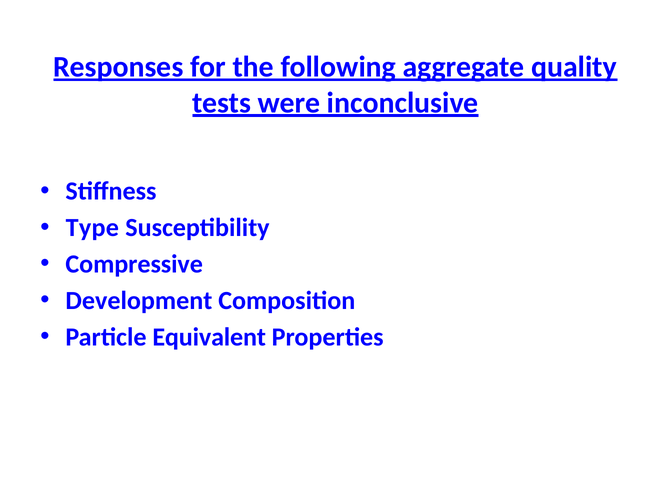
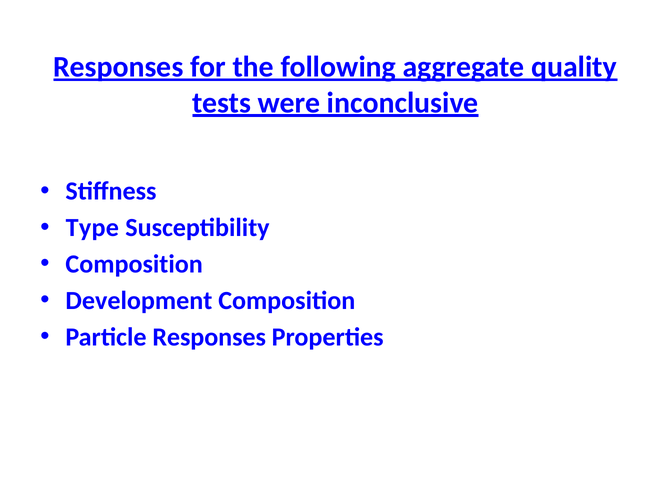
Compressive: Compressive -> Composition (134, 264)
Particle Equivalent: Equivalent -> Responses (209, 337)
